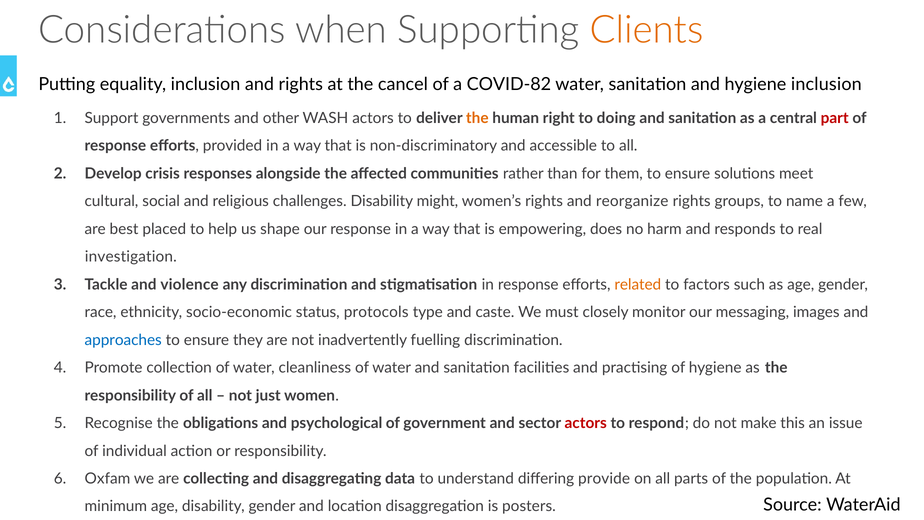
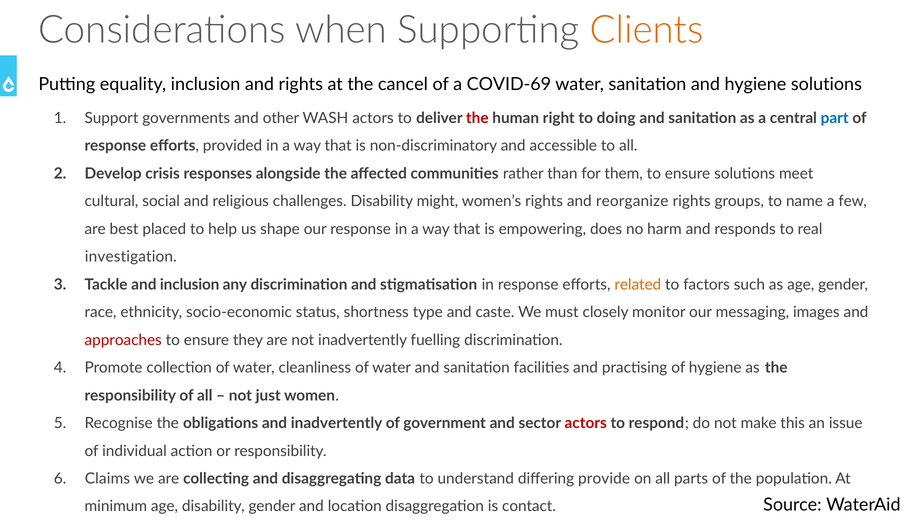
COVID-82: COVID-82 -> COVID-69 (509, 85)
hygiene inclusion: inclusion -> solutions (826, 85)
the colour: orange -> red (477, 118)
part colour: red -> blue (835, 118)
and violence: violence -> inclusion (190, 284)
protocols: protocols -> shortness (376, 312)
approaches colour: blue -> red (123, 340)
and psychological: psychological -> inadvertently (337, 423)
Oxfam: Oxfam -> Claims (107, 478)
posters: posters -> contact (529, 506)
